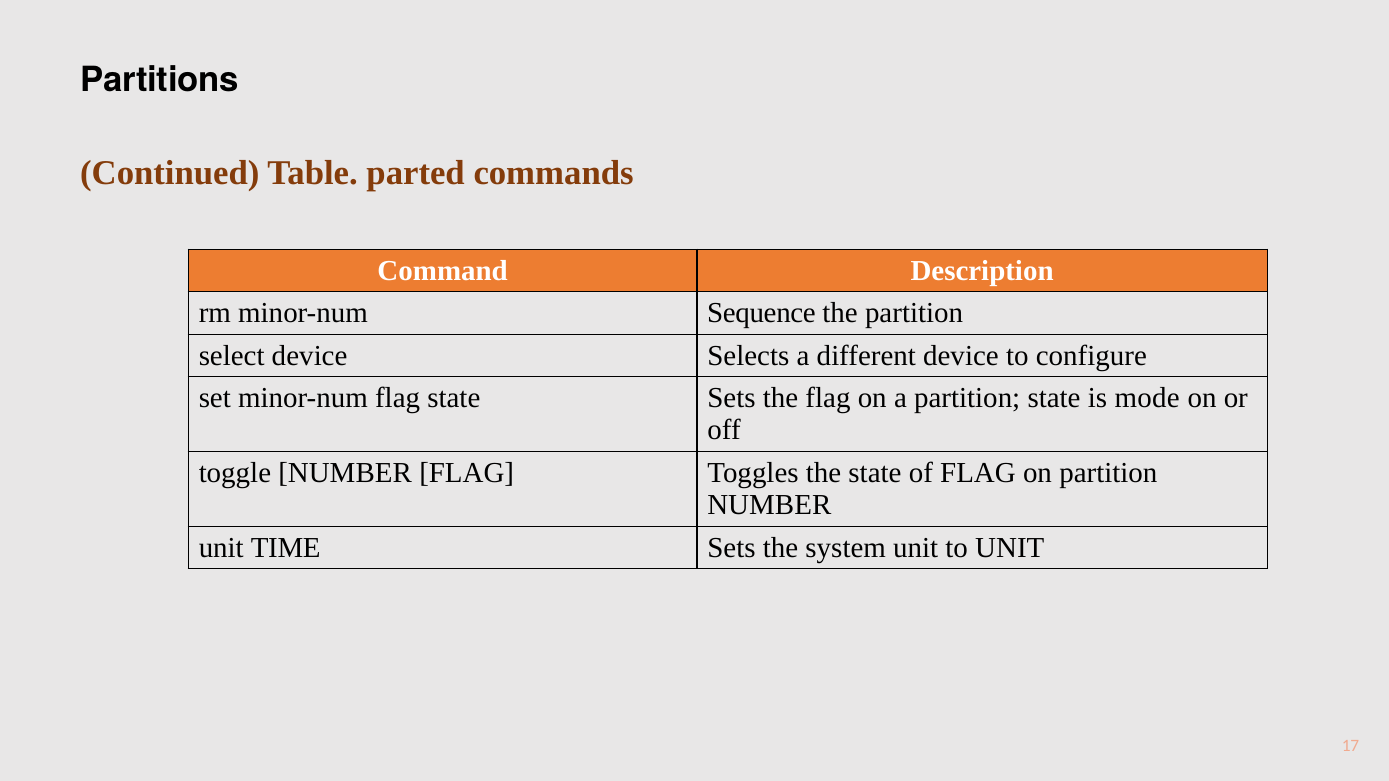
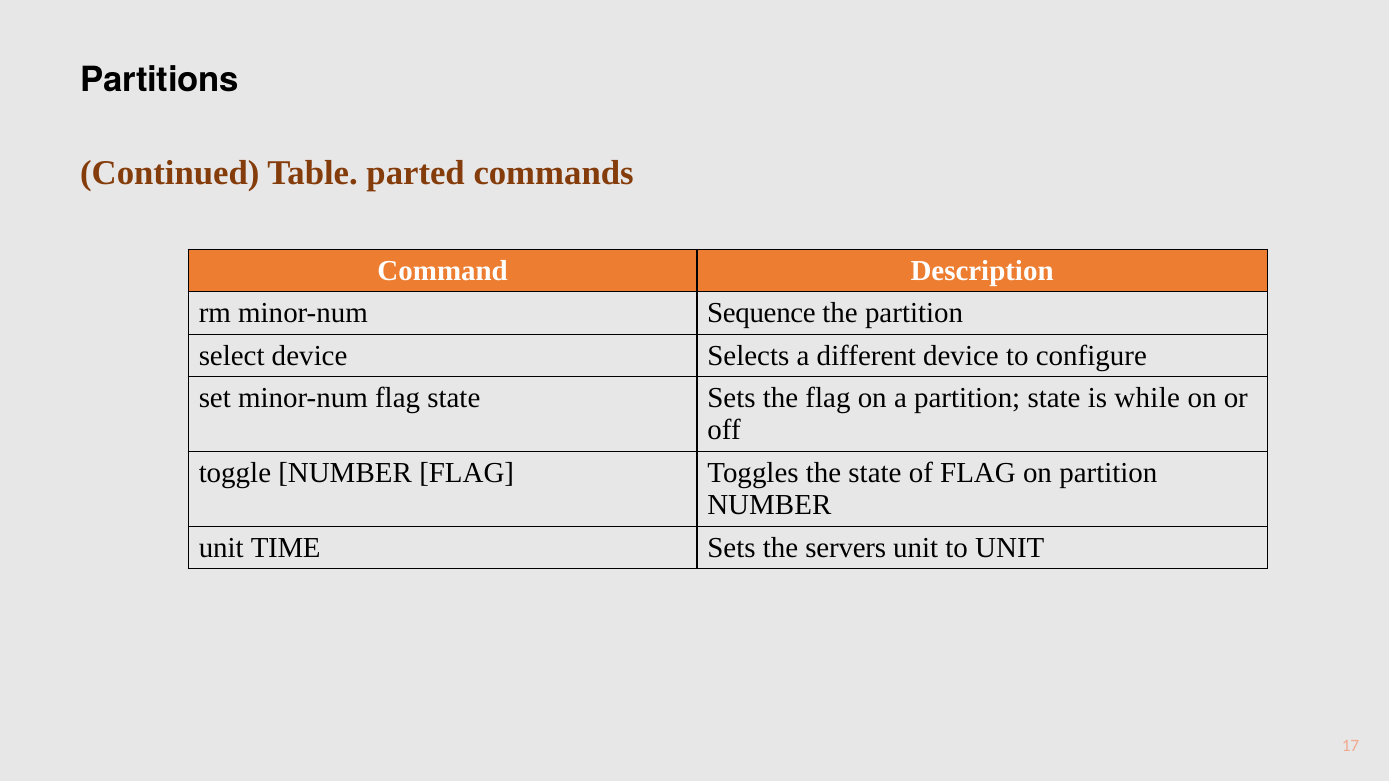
mode: mode -> while (1147, 398)
system: system -> servers (846, 548)
